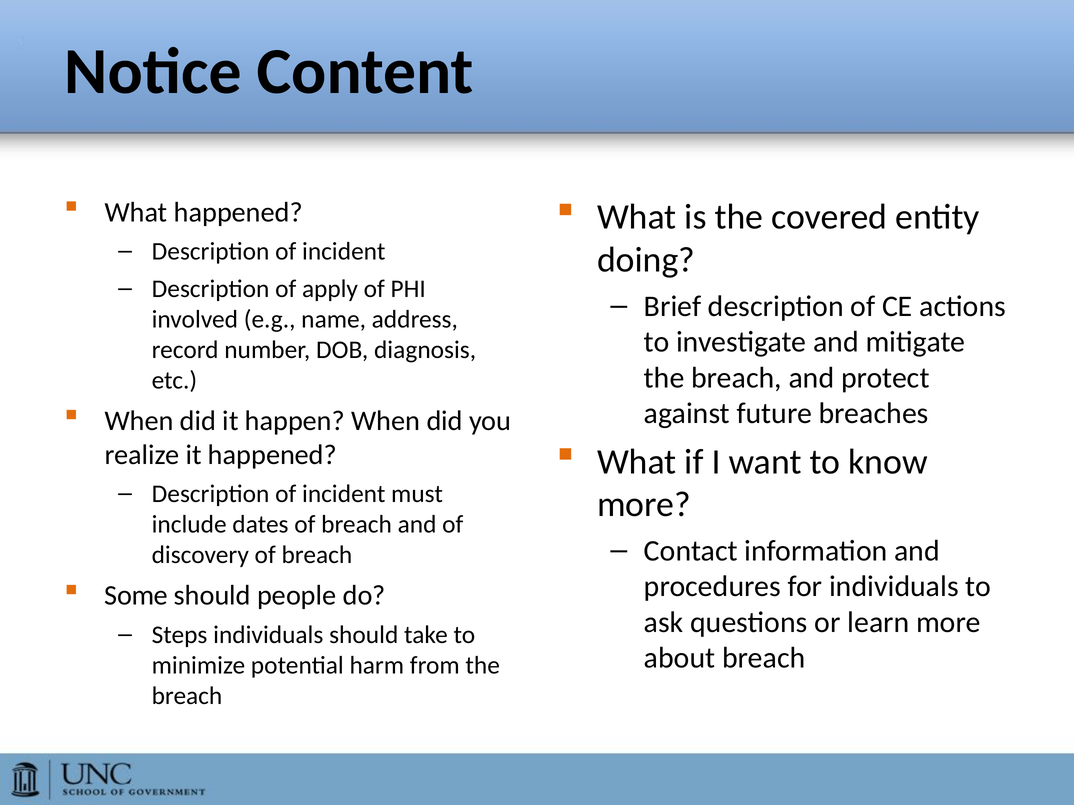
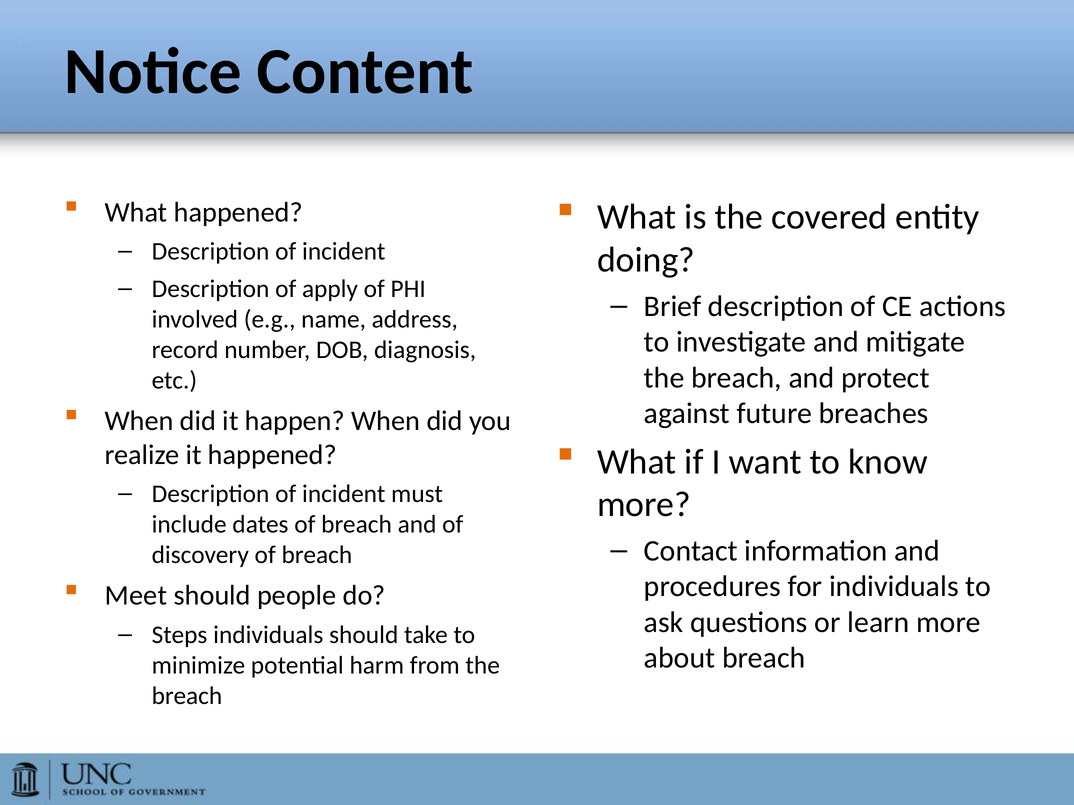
Some: Some -> Meet (136, 596)
